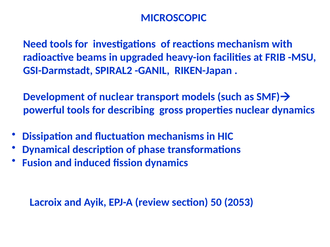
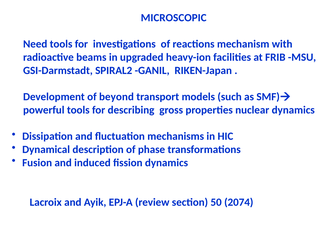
of nuclear: nuclear -> beyond (116, 97)
2053: 2053 -> 2074 (239, 203)
